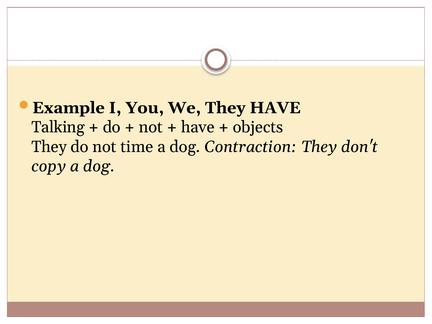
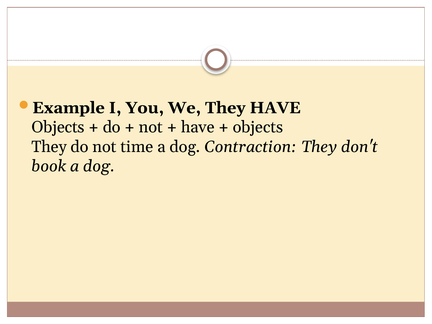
Talking: Talking -> Objects (58, 127)
copy: copy -> book (49, 166)
